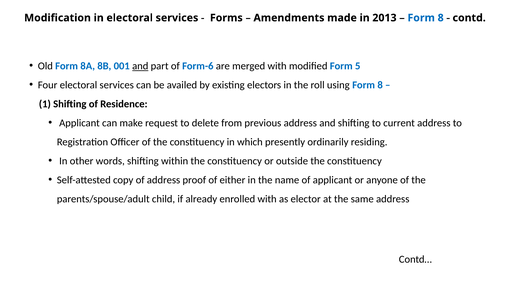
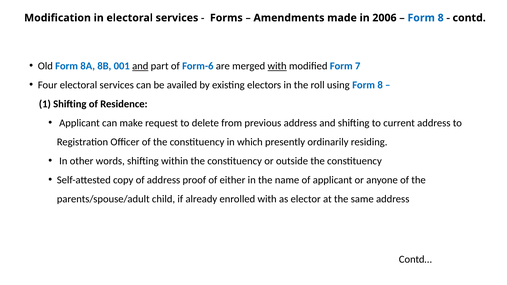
2013: 2013 -> 2006 (384, 18)
with underline: none -> present (277, 66)
5: 5 -> 7 (358, 66)
